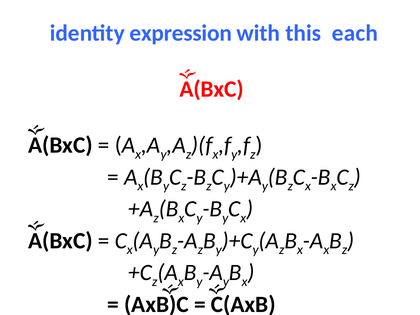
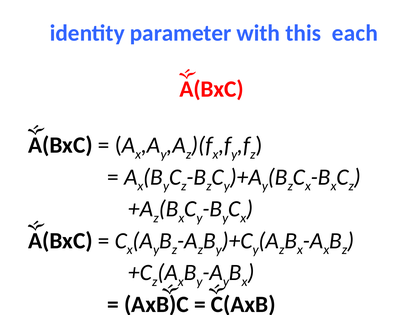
expression: expression -> parameter (181, 33)
